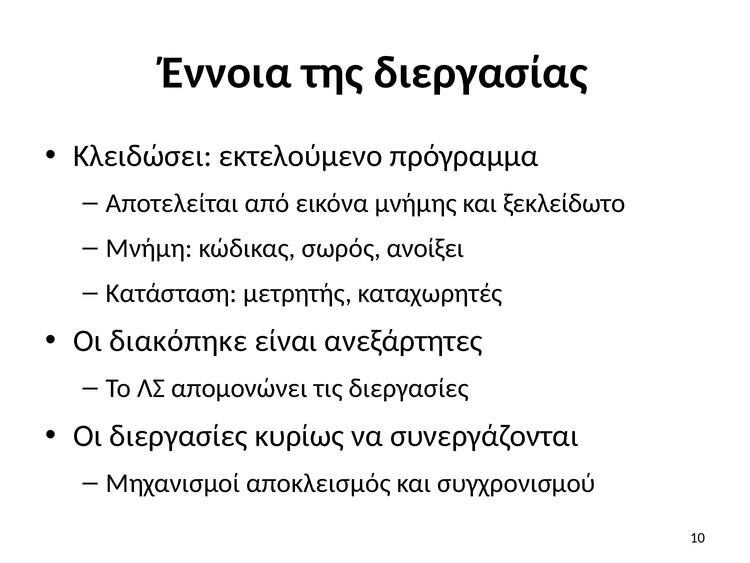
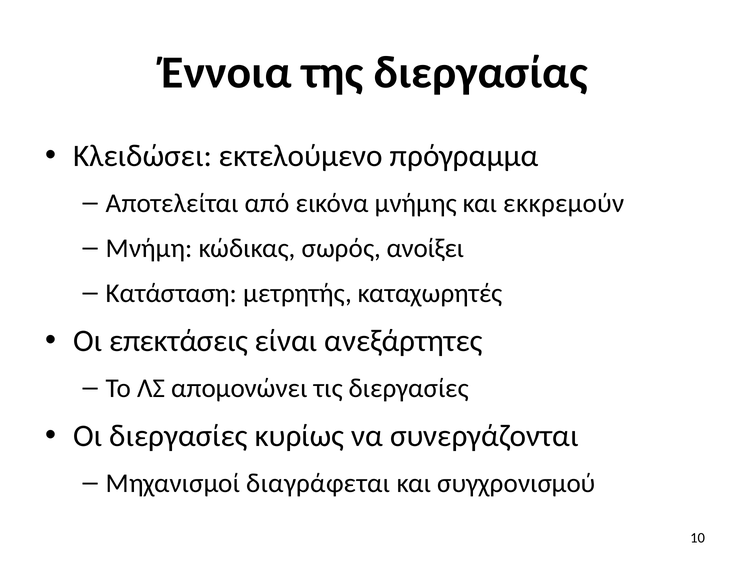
ξεκλείδωτο: ξεκλείδωτο -> εκκρεμούν (564, 203)
διακόπηκε: διακόπηκε -> επεκτάσεις (179, 341)
αποκλεισμός: αποκλεισμός -> διαγράφεται (318, 483)
